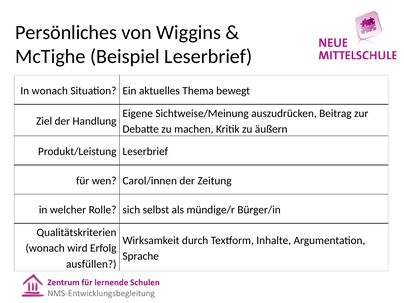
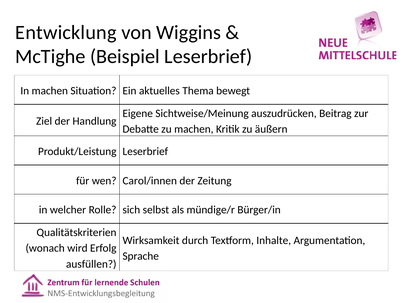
Persönliches: Persönliches -> Entwicklung (66, 32)
In wonach: wonach -> machen (50, 91)
